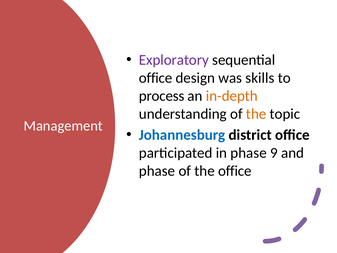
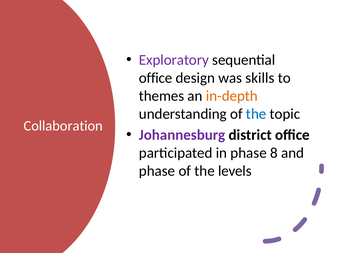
process: process -> themes (162, 96)
the colour: orange -> blue (256, 114)
Management: Management -> Collaboration (63, 126)
Johannesburg colour: blue -> purple (182, 135)
9: 9 -> 8 (274, 153)
the office: office -> levels (235, 171)
